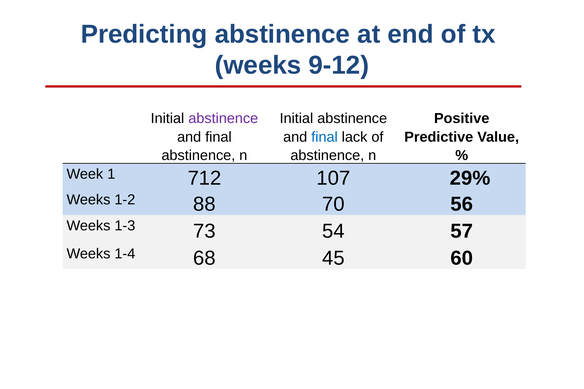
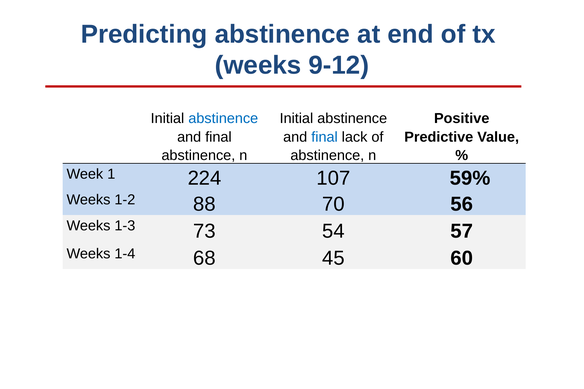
abstinence colour: purple -> blue (223, 119)
712: 712 -> 224 (204, 178)
29%: 29% -> 59% (470, 178)
